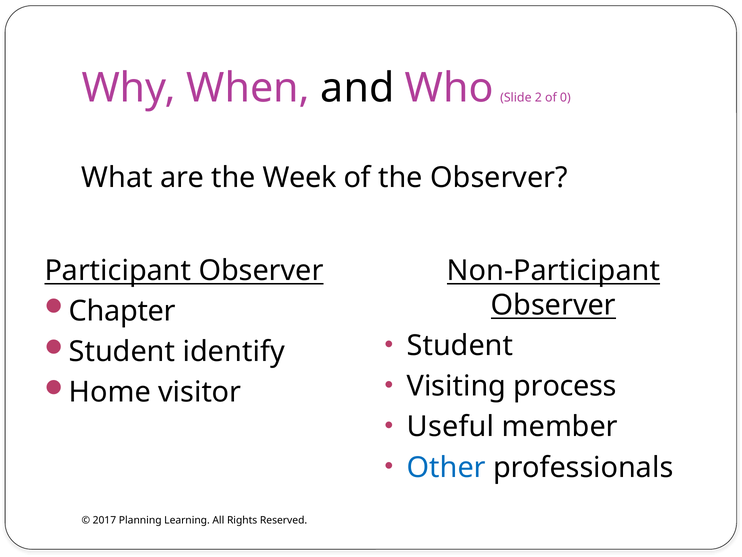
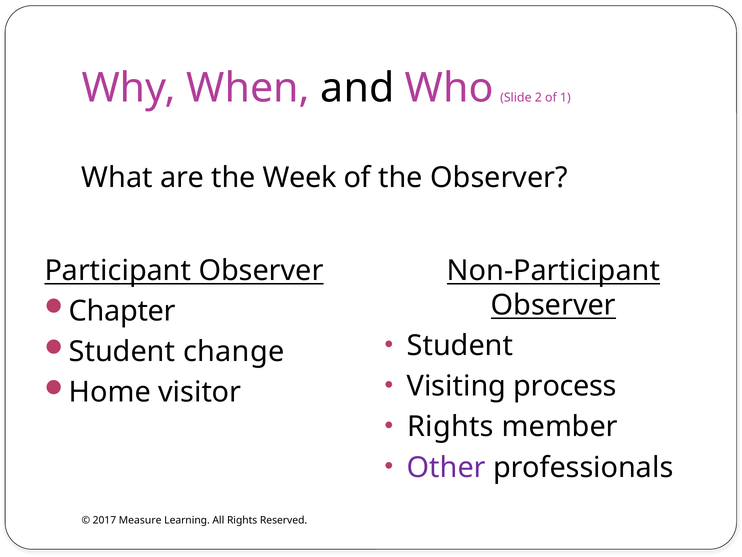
0: 0 -> 1 (565, 98)
identify: identify -> change (234, 351)
Useful: Useful -> Rights (450, 427)
Other colour: blue -> purple (446, 467)
Planning: Planning -> Measure (140, 520)
